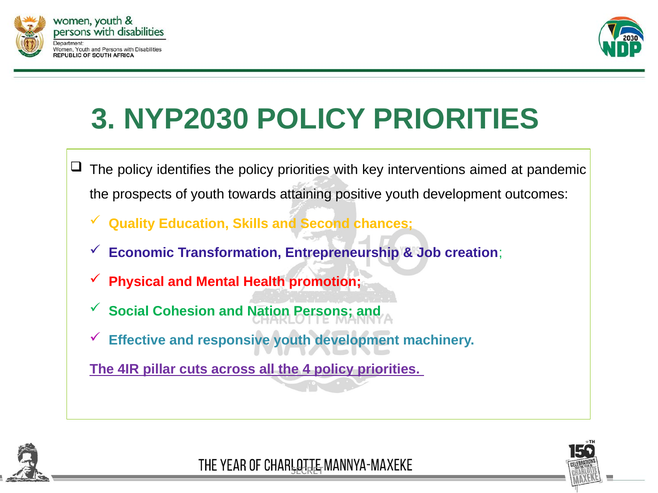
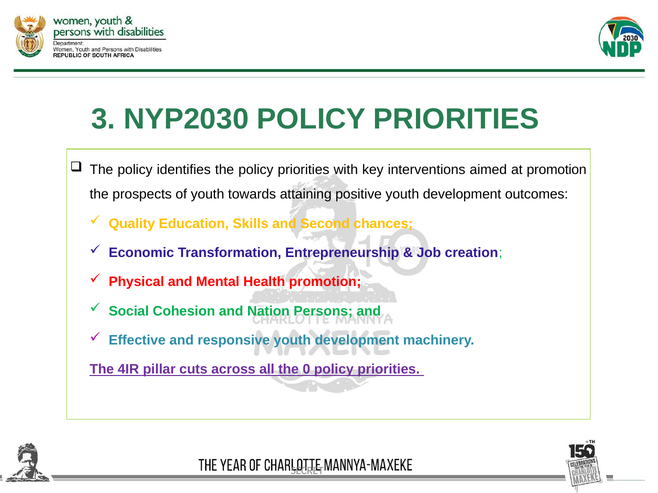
at pandemic: pandemic -> promotion (557, 170)
4: 4 -> 0 (306, 370)
